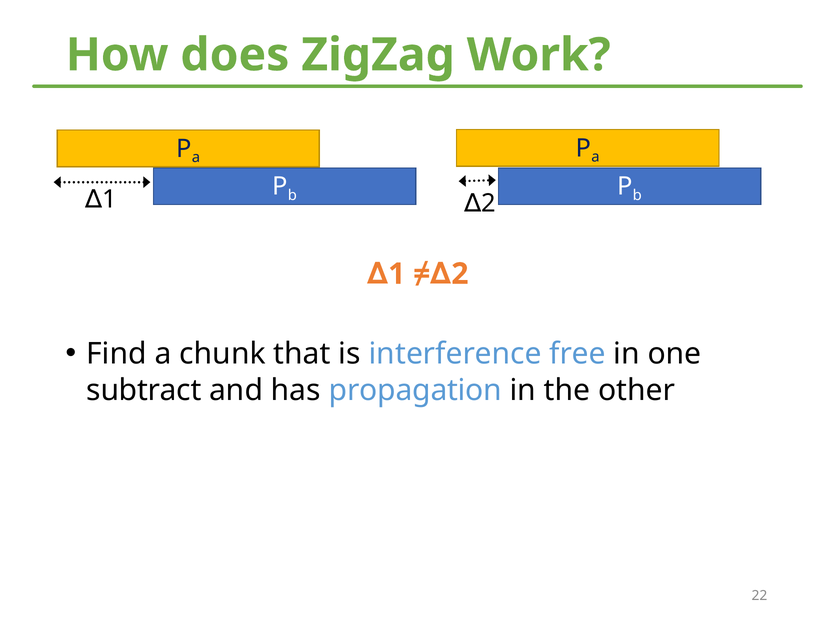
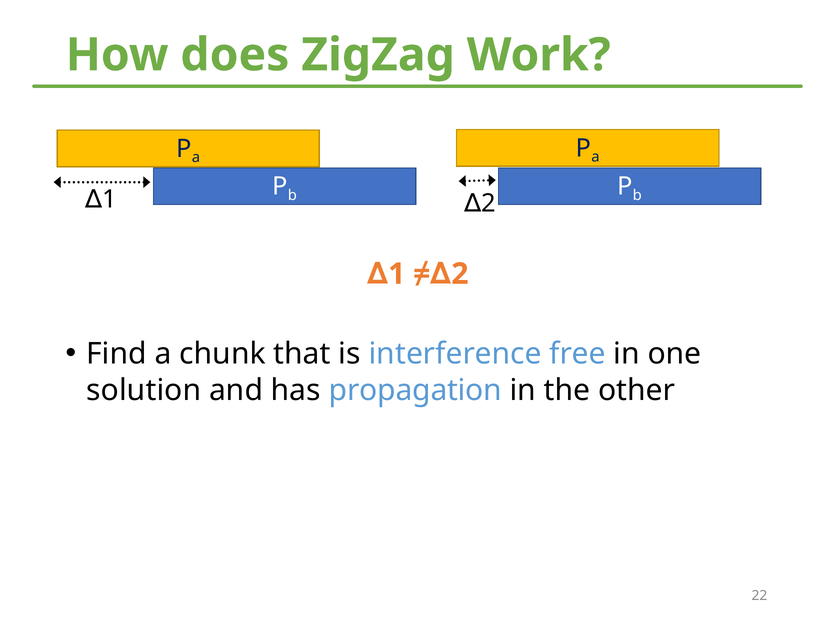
subtract: subtract -> solution (144, 390)
